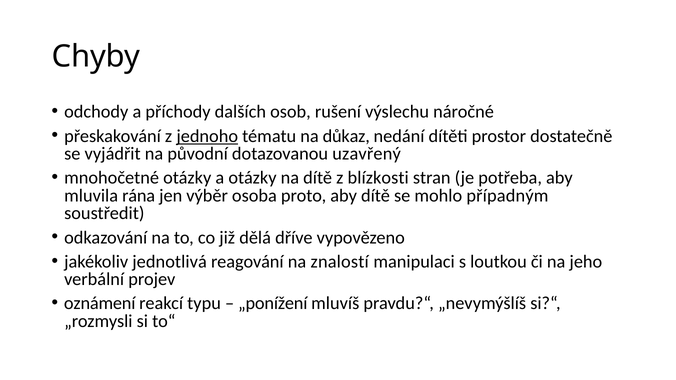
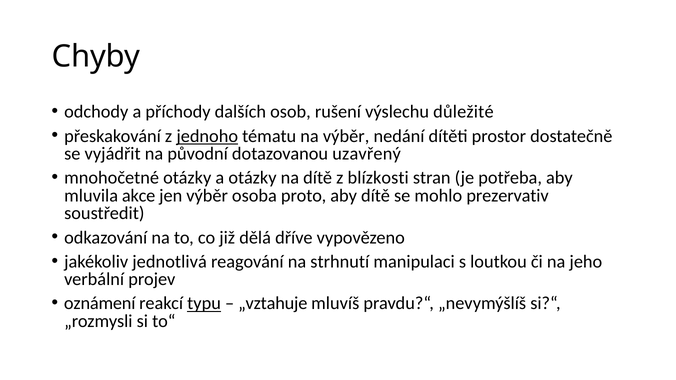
náročné: náročné -> důležité (463, 112)
na důkaz: důkaz -> výběr (346, 136)
rána: rána -> akce (139, 196)
případným: případným -> prezervativ (508, 196)
znalostí: znalostí -> strhnutí (340, 262)
typu underline: none -> present (204, 304)
„ponížení: „ponížení -> „vztahuje (273, 304)
